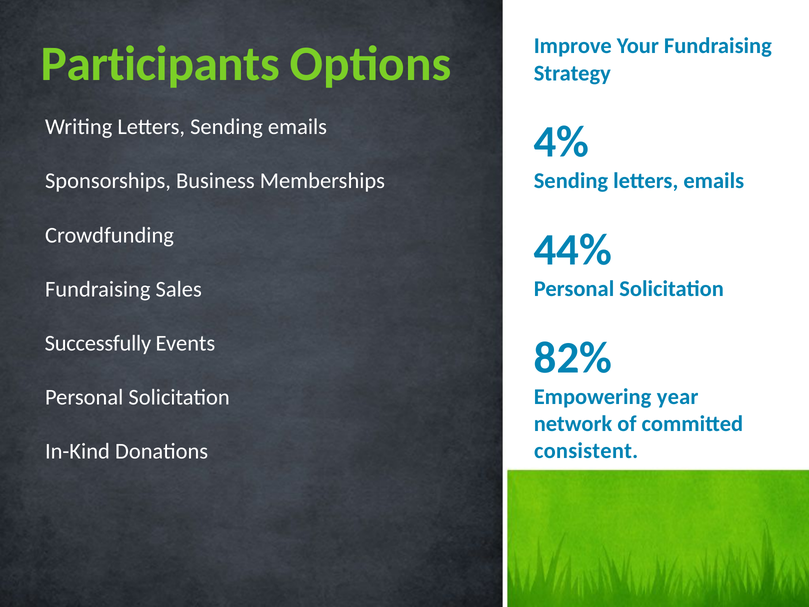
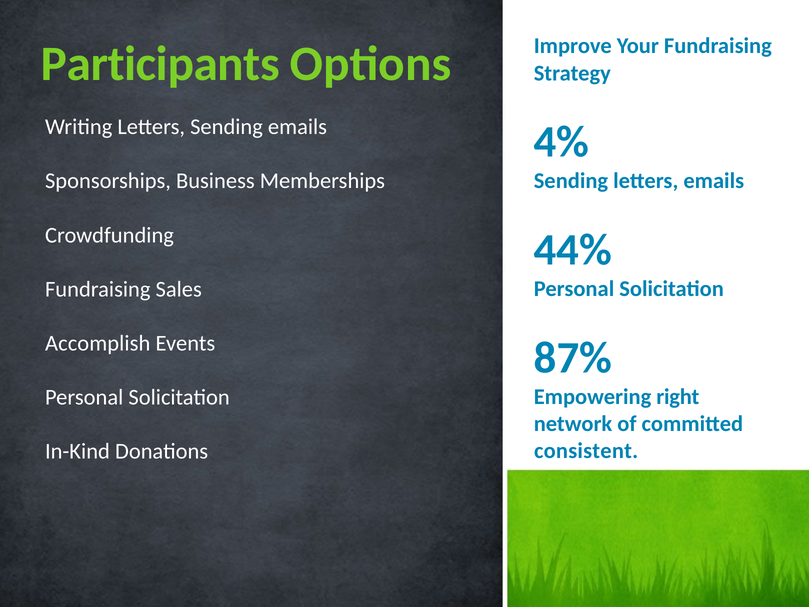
Successfully: Successfully -> Accomplish (98, 343)
82%: 82% -> 87% (573, 358)
year: year -> right (678, 397)
